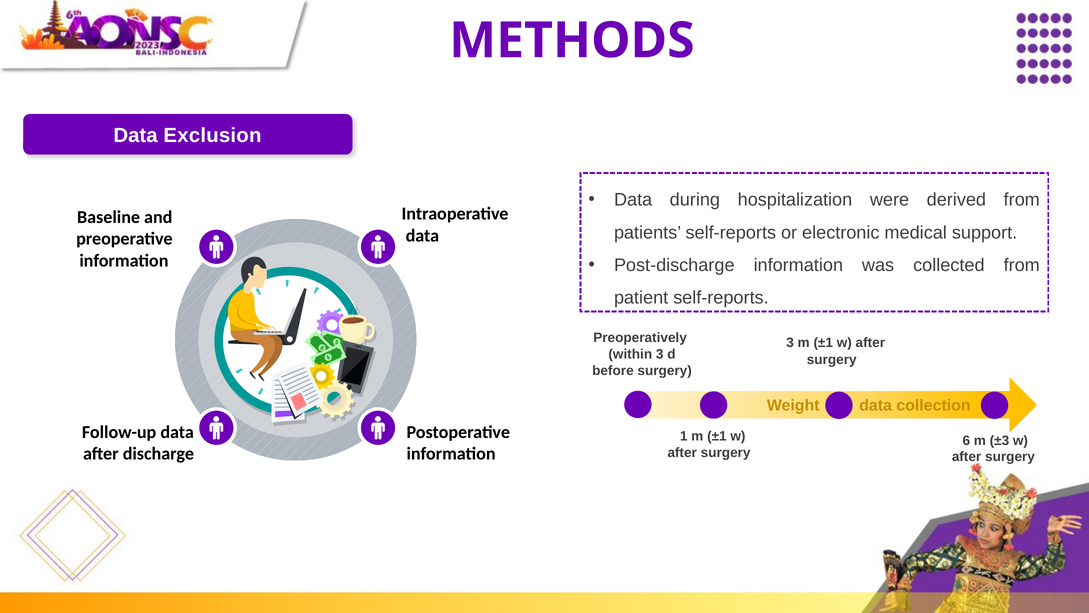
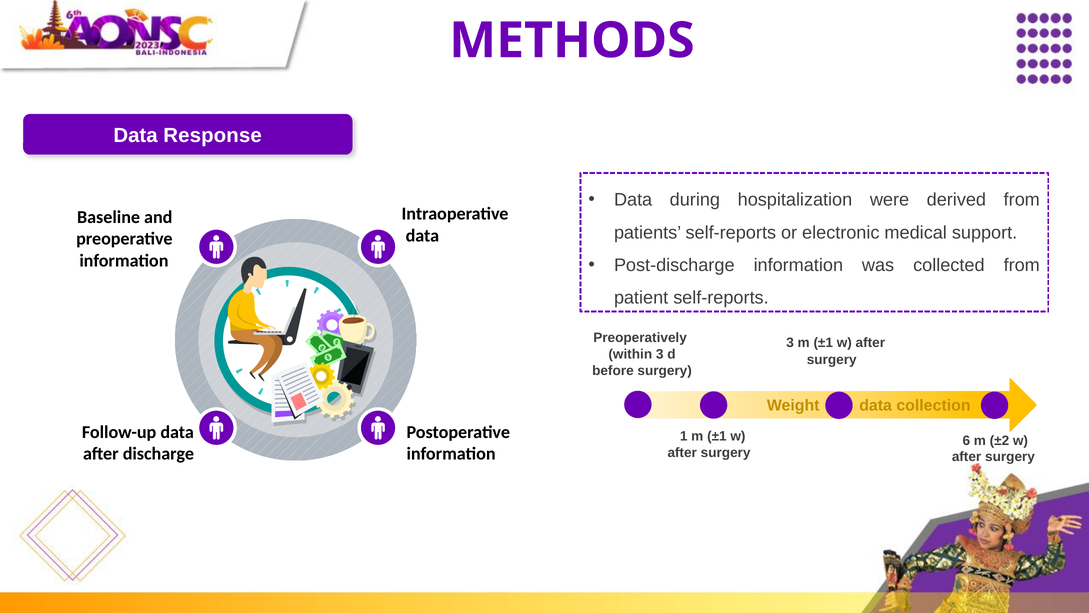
Exclusion: Exclusion -> Response (213, 136)
±3: ±3 -> ±2 (999, 440)
